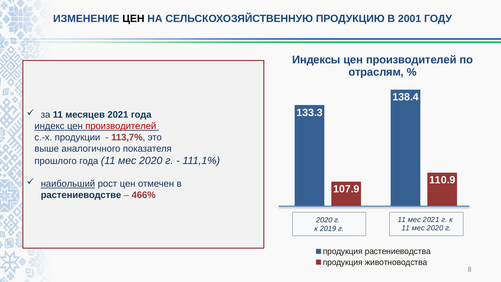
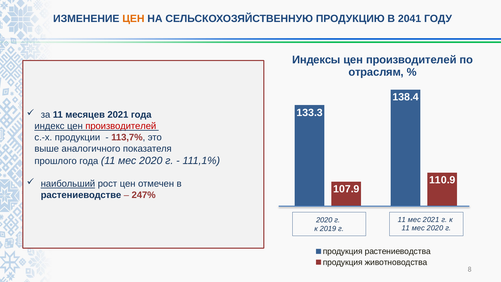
ЦЕН colour: black -> orange (133, 19)
2001: 2001 -> 2041 (410, 19)
466%: 466% -> 247% (144, 195)
